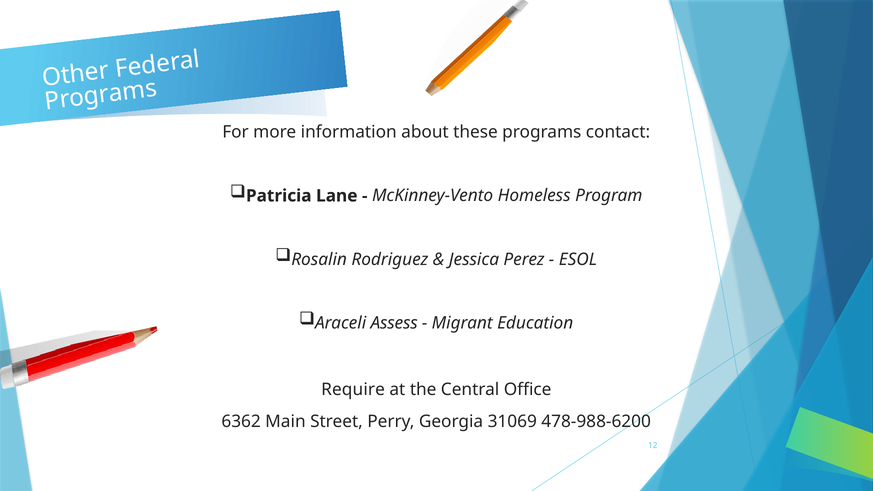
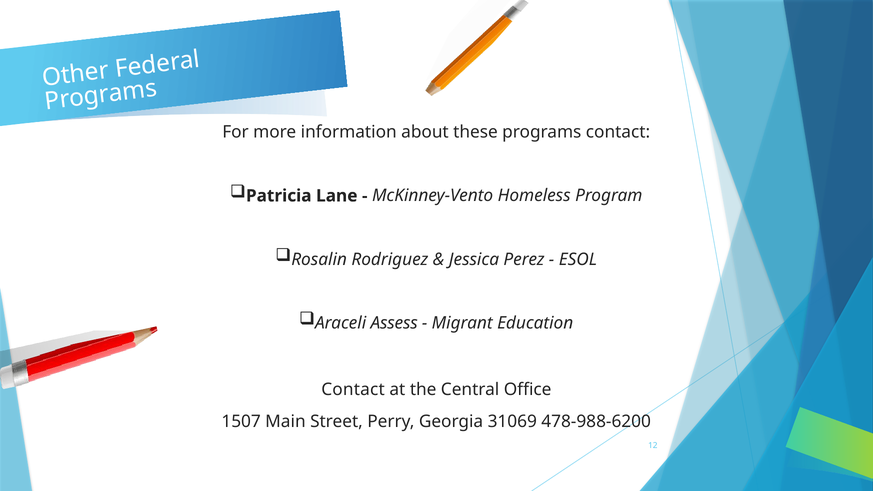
Require: Require -> Contact (353, 390)
6362: 6362 -> 1507 (241, 421)
